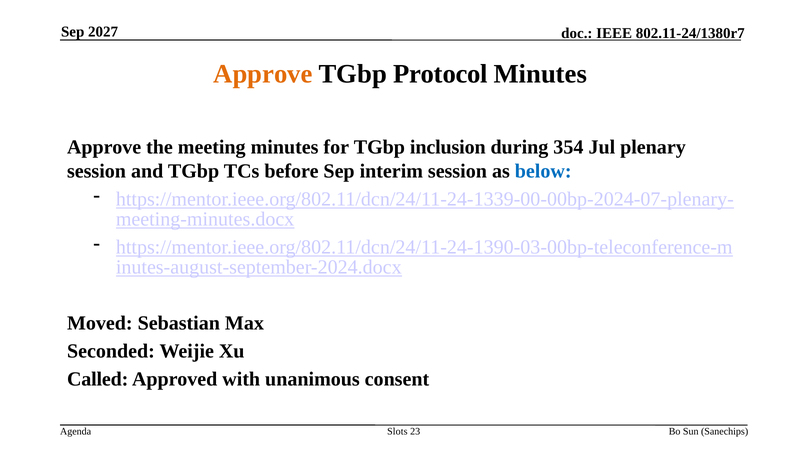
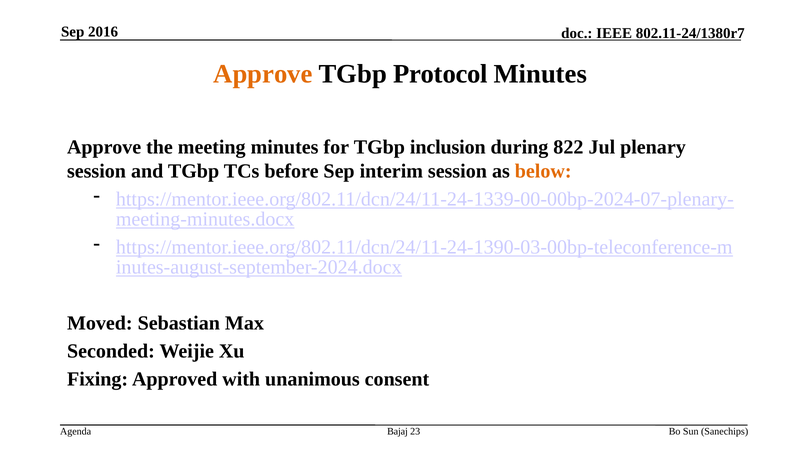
2027: 2027 -> 2016 (103, 32)
354: 354 -> 822 (568, 147)
below colour: blue -> orange (543, 171)
Called: Called -> Fixing (98, 380)
Slots: Slots -> Bajaj (398, 432)
